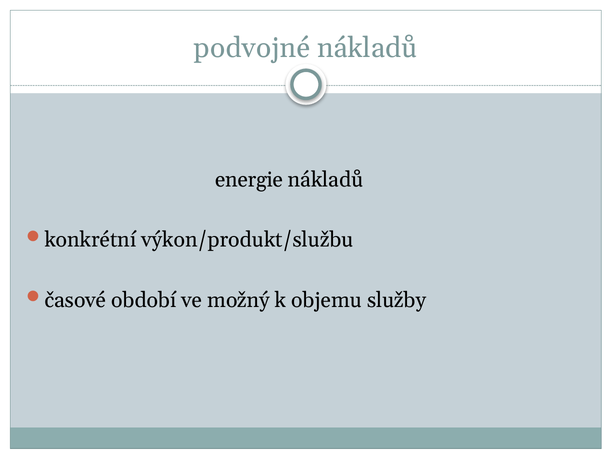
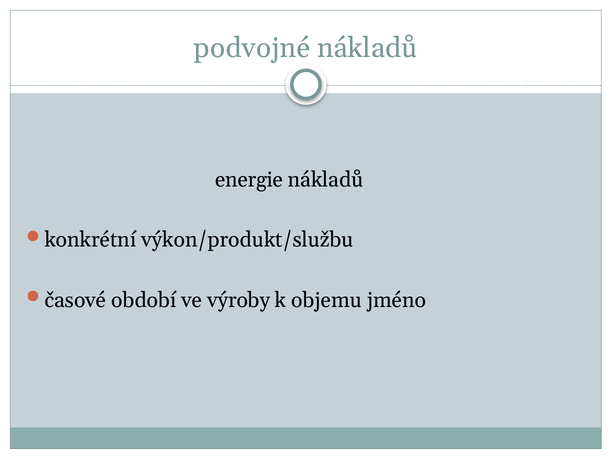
možný: možný -> výroby (239, 300)
služby: služby -> jméno (397, 300)
